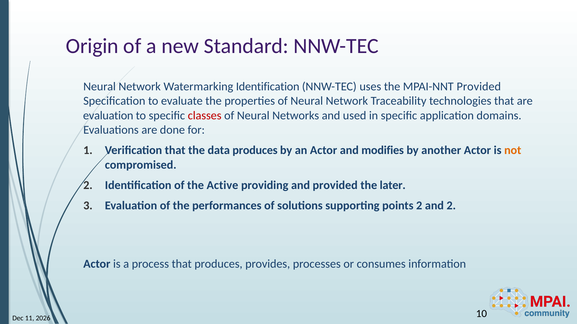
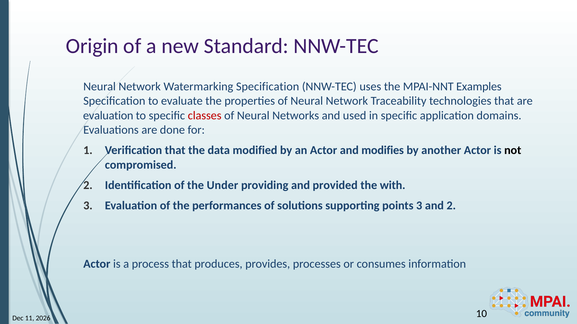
Watermarking Identification: Identification -> Specification (268, 87)
MPAI-NNT Provided: Provided -> Examples (479, 87)
data produces: produces -> modified (255, 151)
not colour: orange -> black (513, 151)
Active: Active -> Under (222, 185)
later: later -> with (393, 185)
points 2: 2 -> 3 (419, 206)
